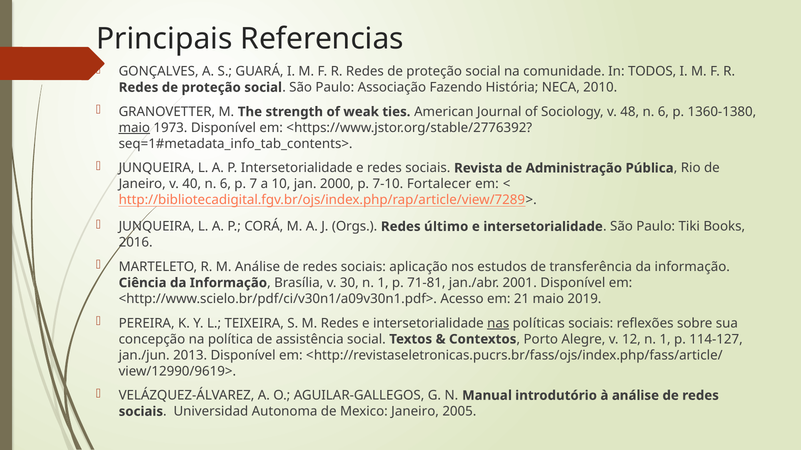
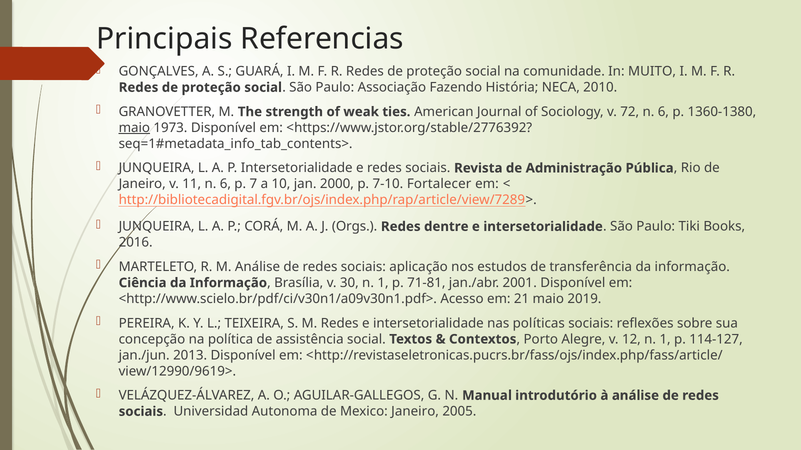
TODOS: TODOS -> MUITO (652, 72)
48: 48 -> 72 (630, 112)
40: 40 -> 11 (192, 184)
último: último -> dentre (446, 227)
nas underline: present -> none (498, 324)
